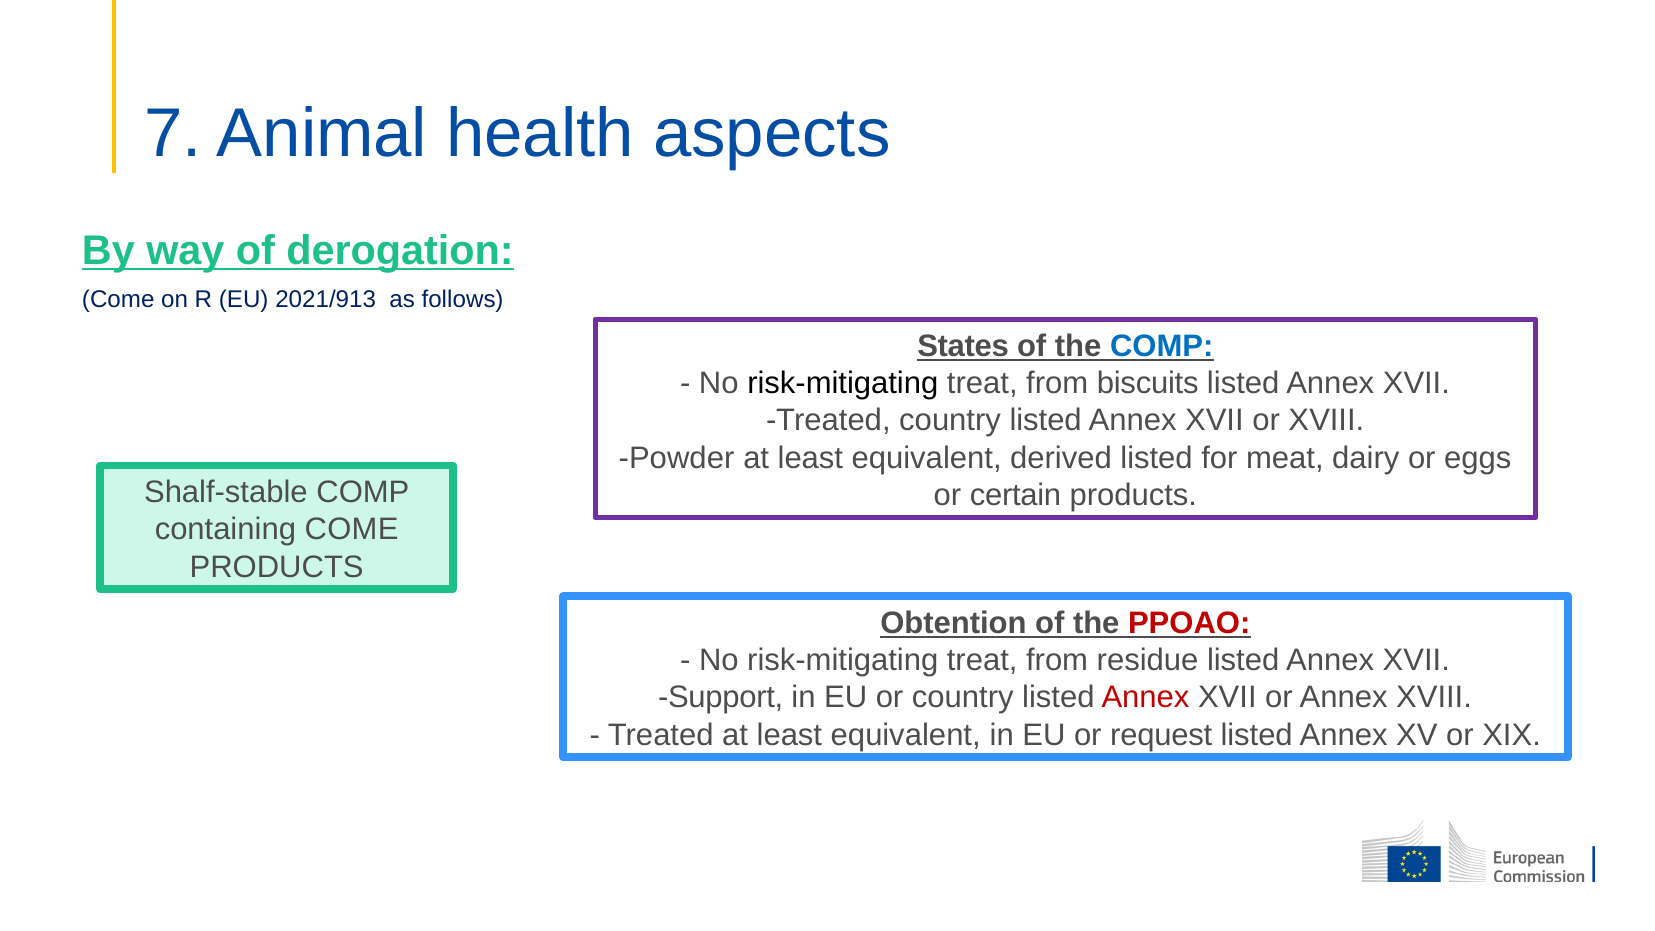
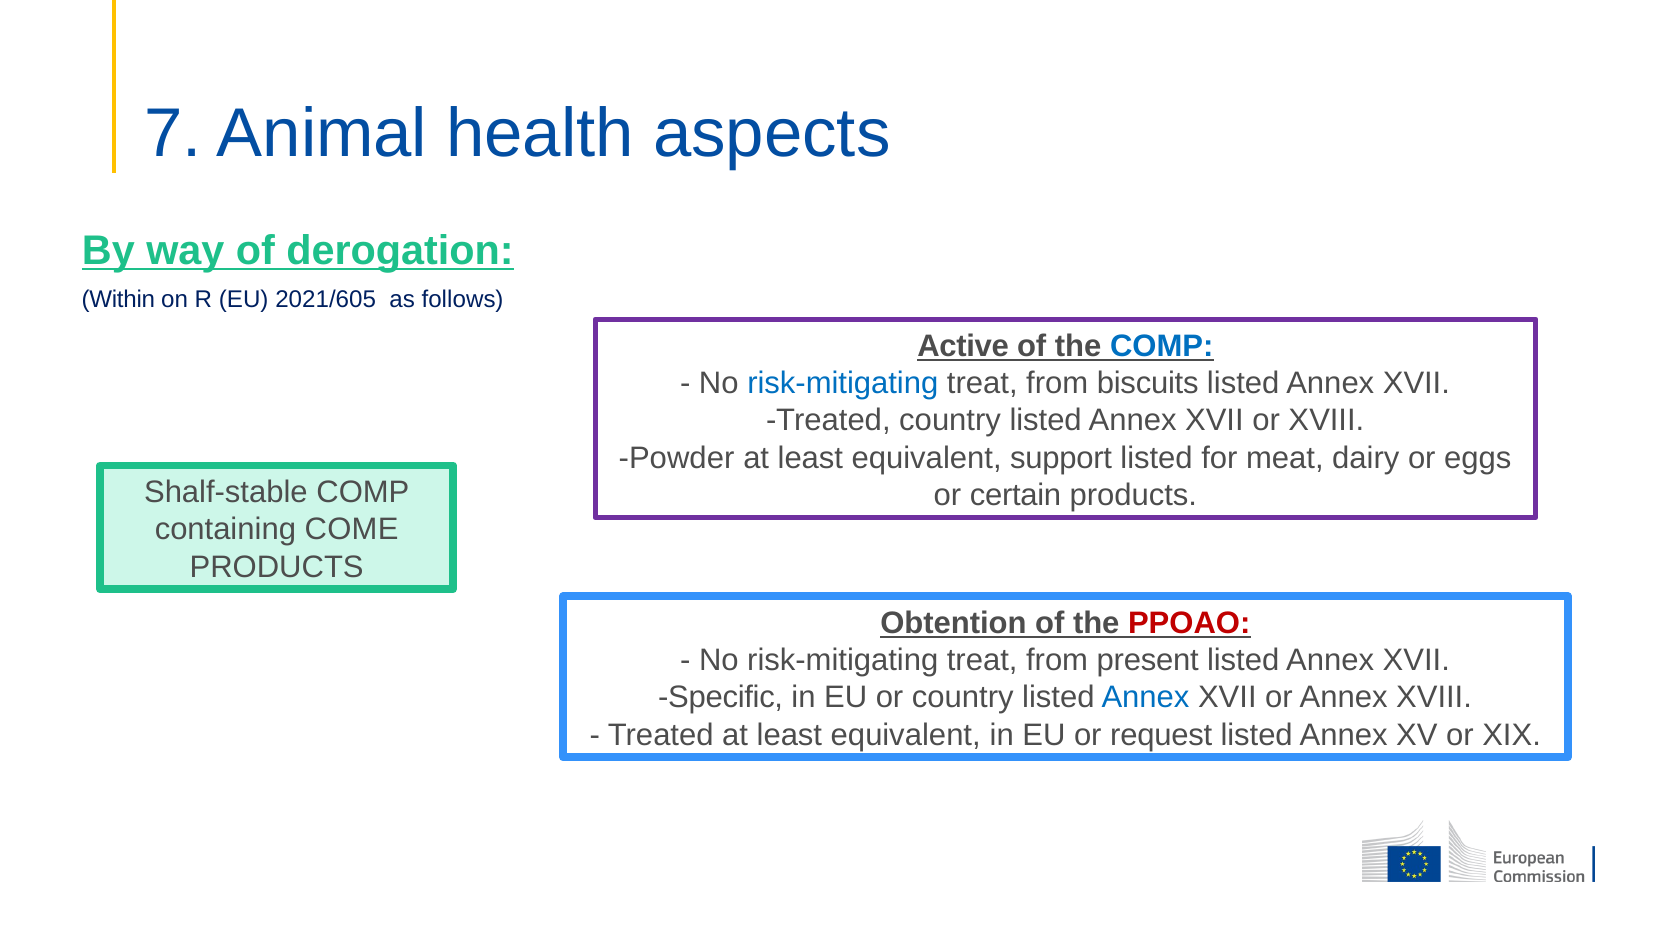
Come: Come -> Within (118, 299)
2021/913: 2021/913 -> 2021/605 (326, 299)
States: States -> Active (963, 346)
risk-mitigating colour: black -> blue (843, 383)
derived: derived -> support (1061, 458)
residue: residue -> present (1148, 660)
Support: Support -> Specific (721, 698)
Annex colour: red -> blue (1145, 698)
